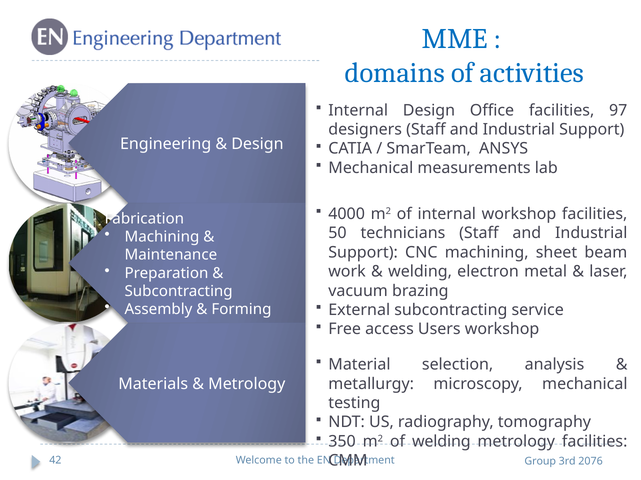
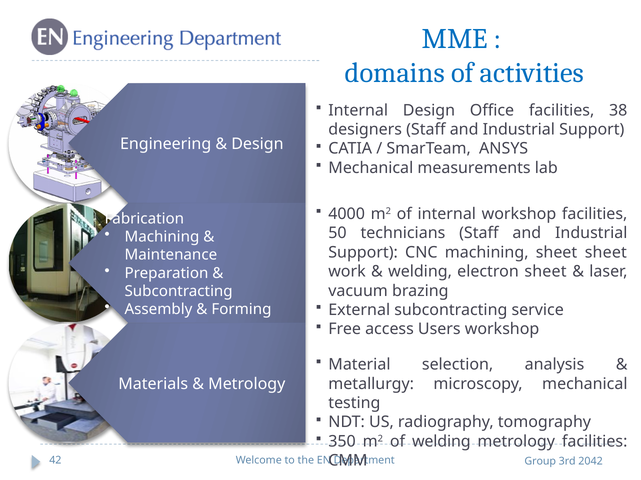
97: 97 -> 38 (618, 110)
sheet beam: beam -> sheet (606, 253)
electron metal: metal -> sheet (546, 272)
2076: 2076 -> 2042 (591, 462)
